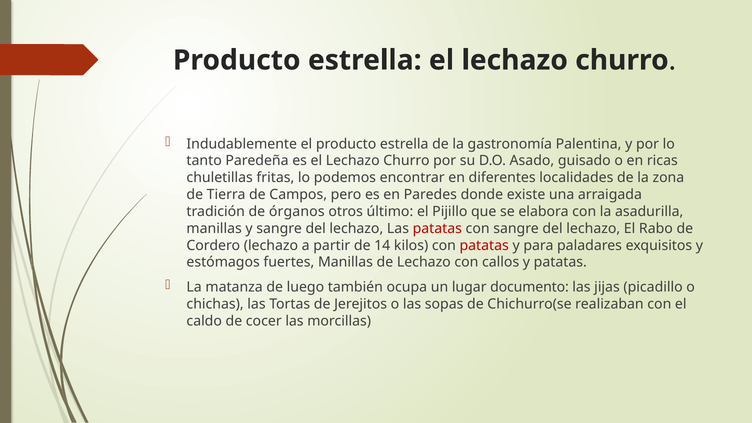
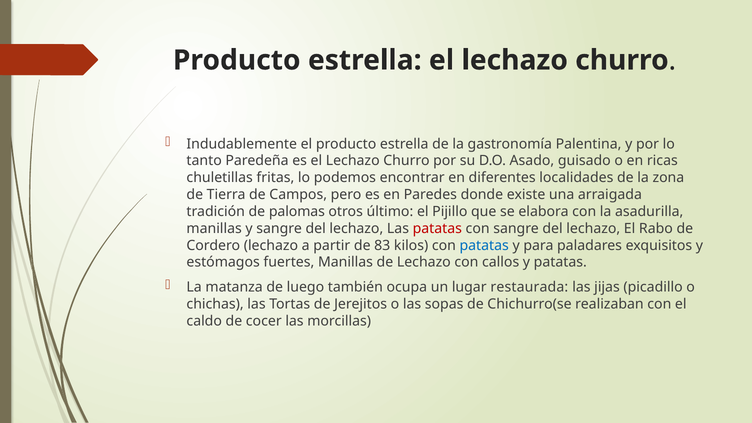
órganos: órganos -> palomas (297, 212)
14: 14 -> 83 (382, 245)
patatas colour: red -> blue (484, 245)
documento: documento -> restaurada (529, 287)
